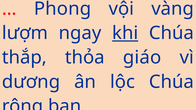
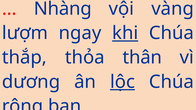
Phong: Phong -> Nhàng (63, 9)
giáo: giáo -> thân (142, 58)
lộc underline: none -> present (122, 82)
